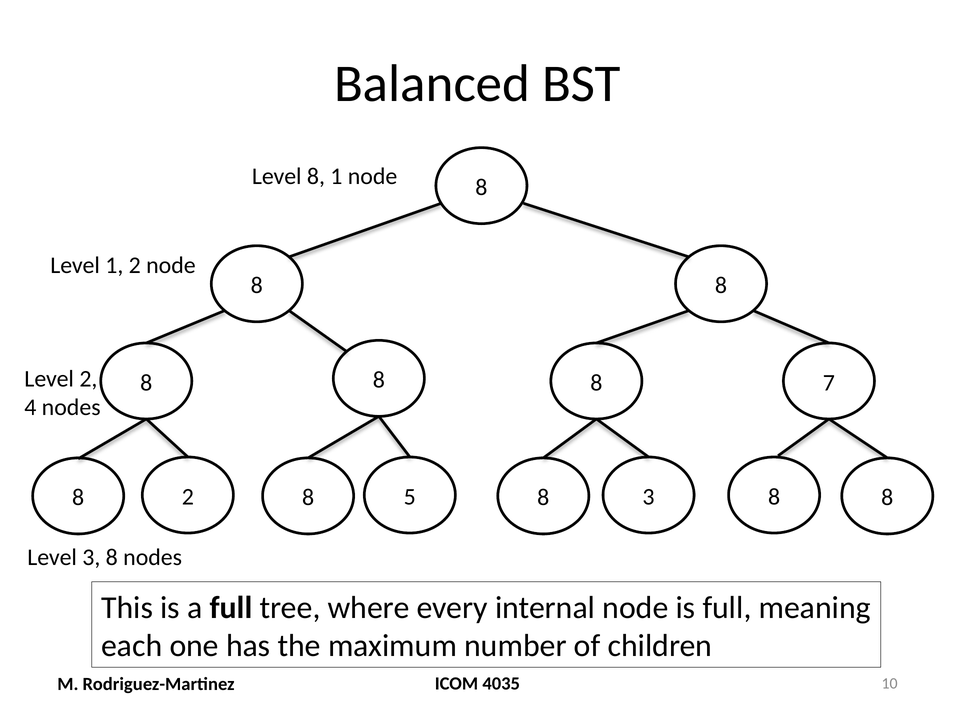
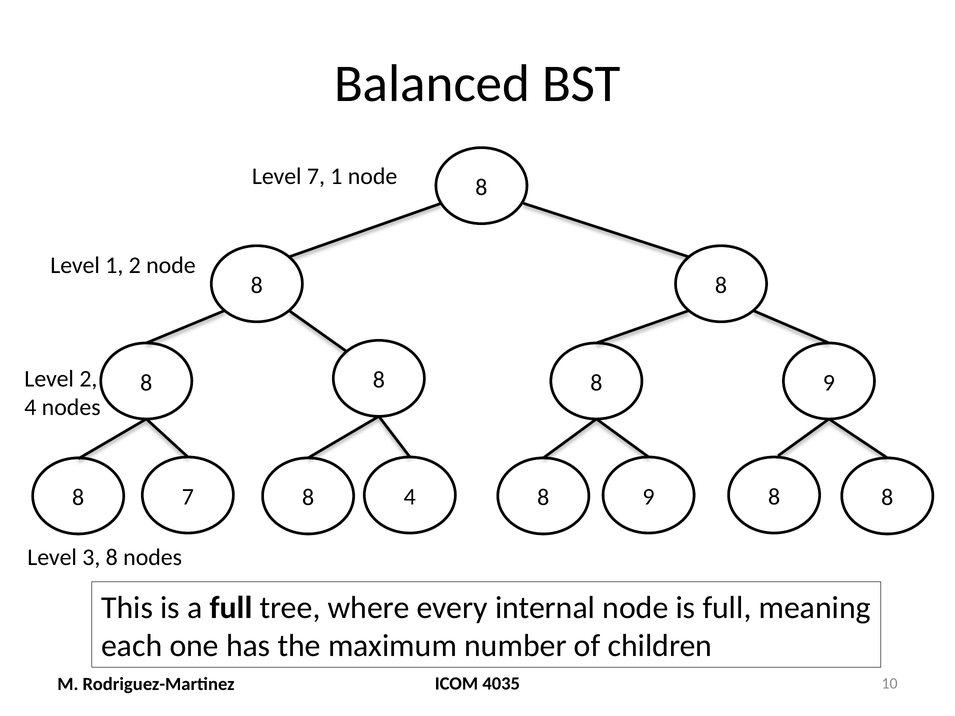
Level 8: 8 -> 7 (316, 176)
8 8 7: 7 -> 9 (829, 383)
8 2: 2 -> 7 (188, 497)
8 5: 5 -> 4 (410, 497)
3: 3 -> 9 (649, 497)
